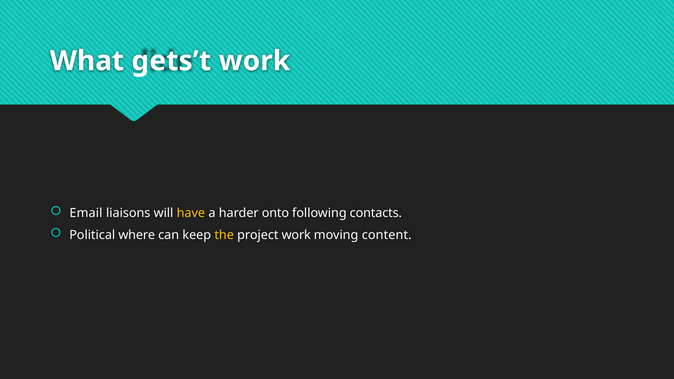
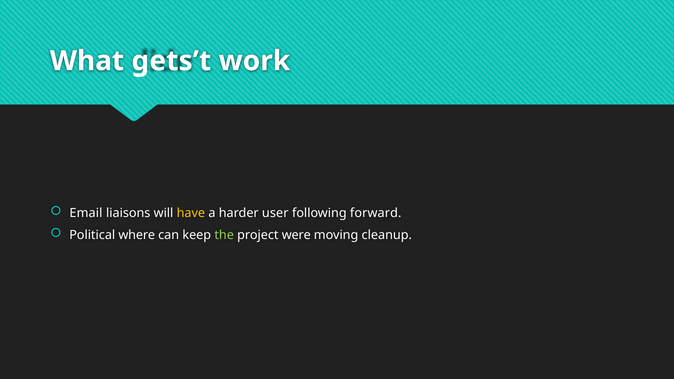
onto: onto -> user (275, 213)
contacts: contacts -> forward (376, 213)
the colour: yellow -> light green (224, 235)
project work: work -> were (296, 235)
content: content -> cleanup (387, 235)
